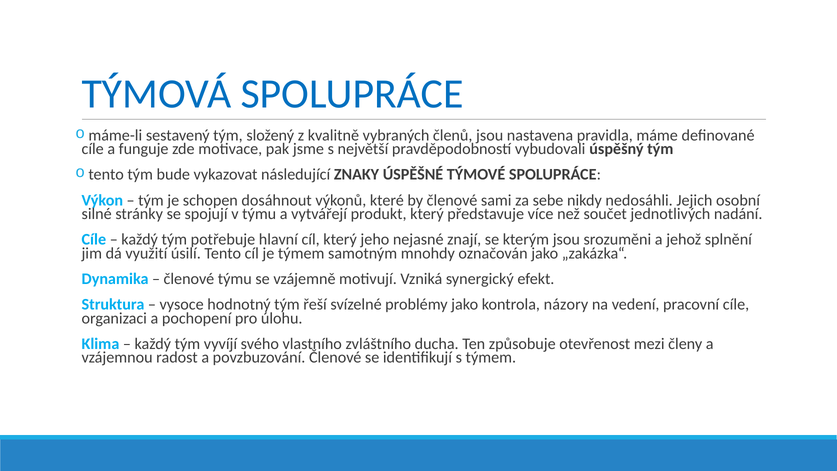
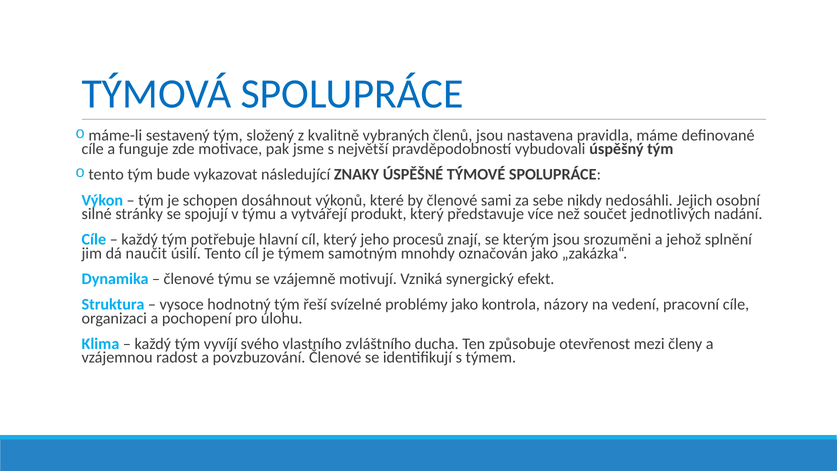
nejasné: nejasné -> procesů (418, 240)
využití: využití -> naučit (146, 253)
